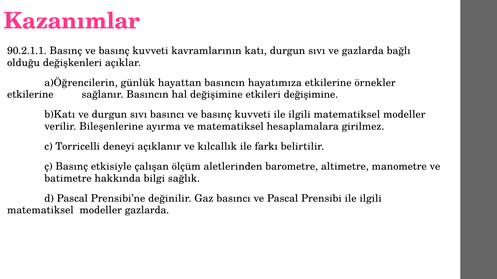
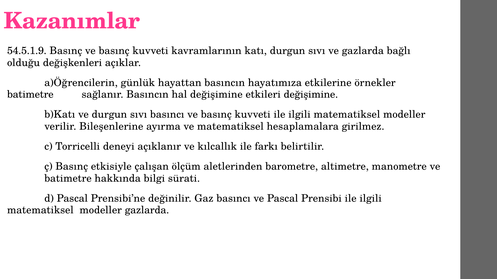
90.2.1.1: 90.2.1.1 -> 54.5.1.9 (27, 51)
etkilerine: etkilerine -> batimetre (30, 95)
sağlık: sağlık -> sürati (184, 179)
